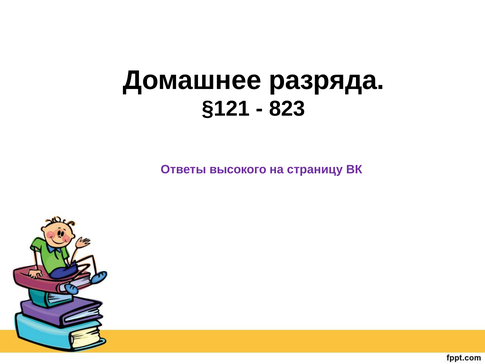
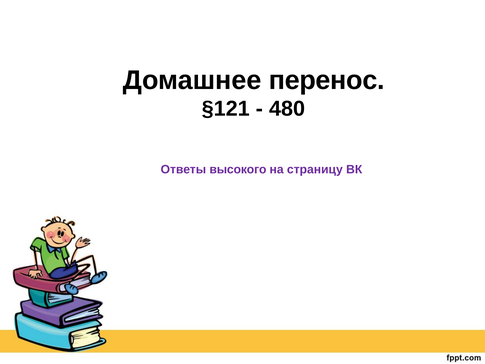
разряда: разряда -> перенос (327, 80)
823: 823 -> 480 (287, 109)
